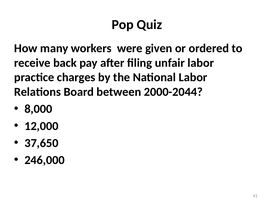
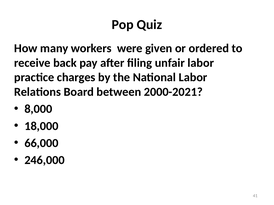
2000-2044: 2000-2044 -> 2000-2021 (173, 92)
12,000: 12,000 -> 18,000 (41, 126)
37,650: 37,650 -> 66,000 (41, 143)
